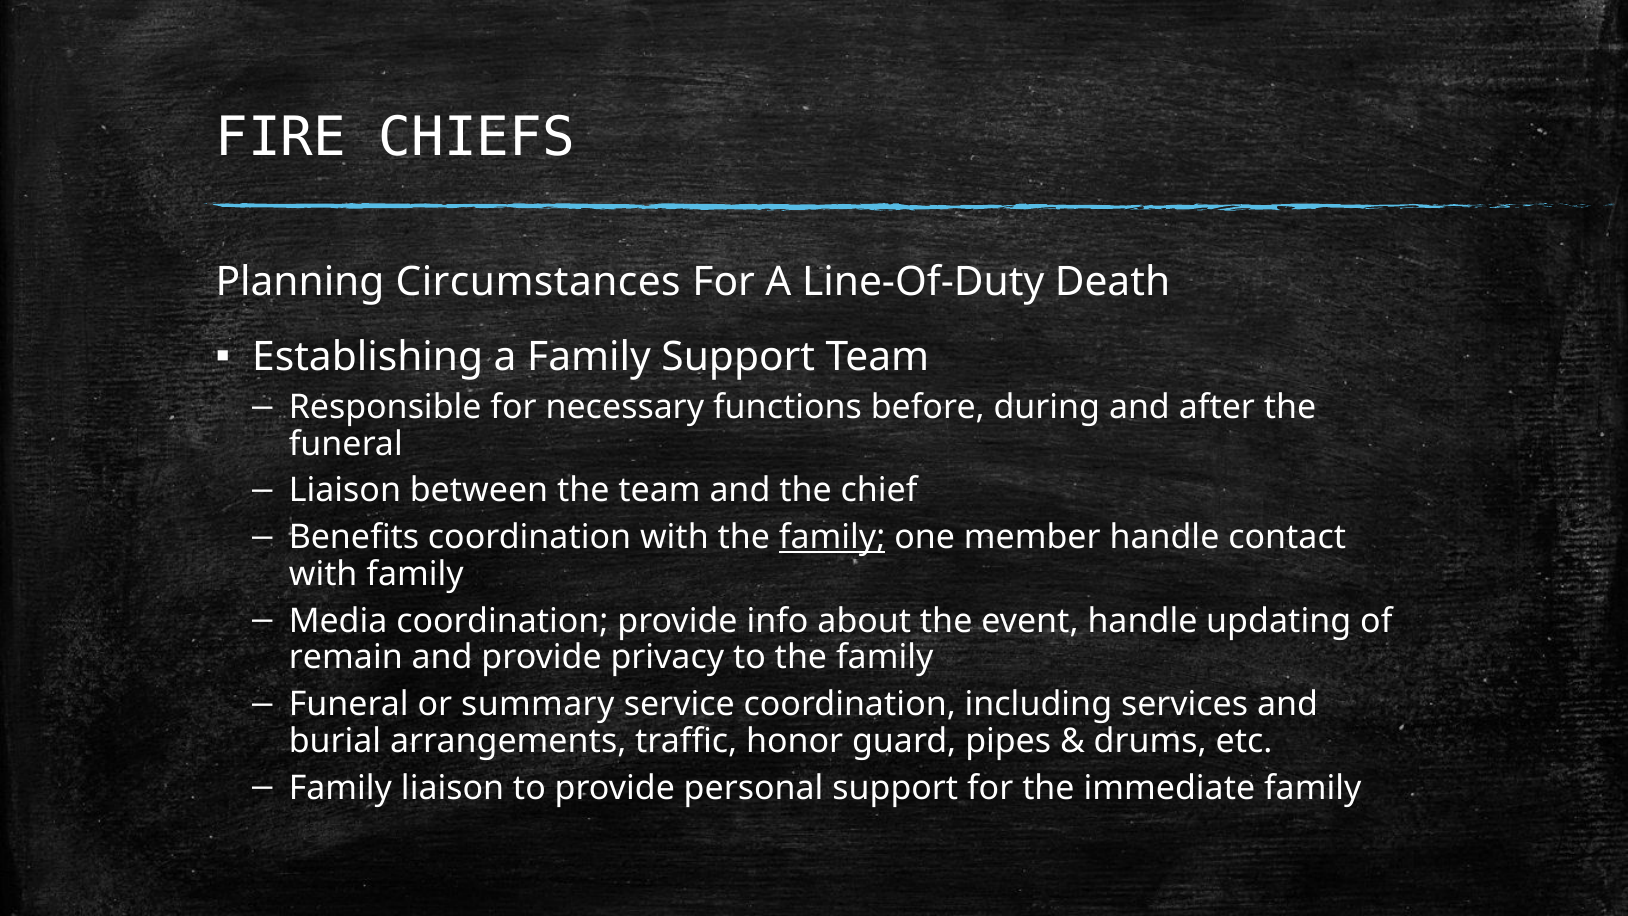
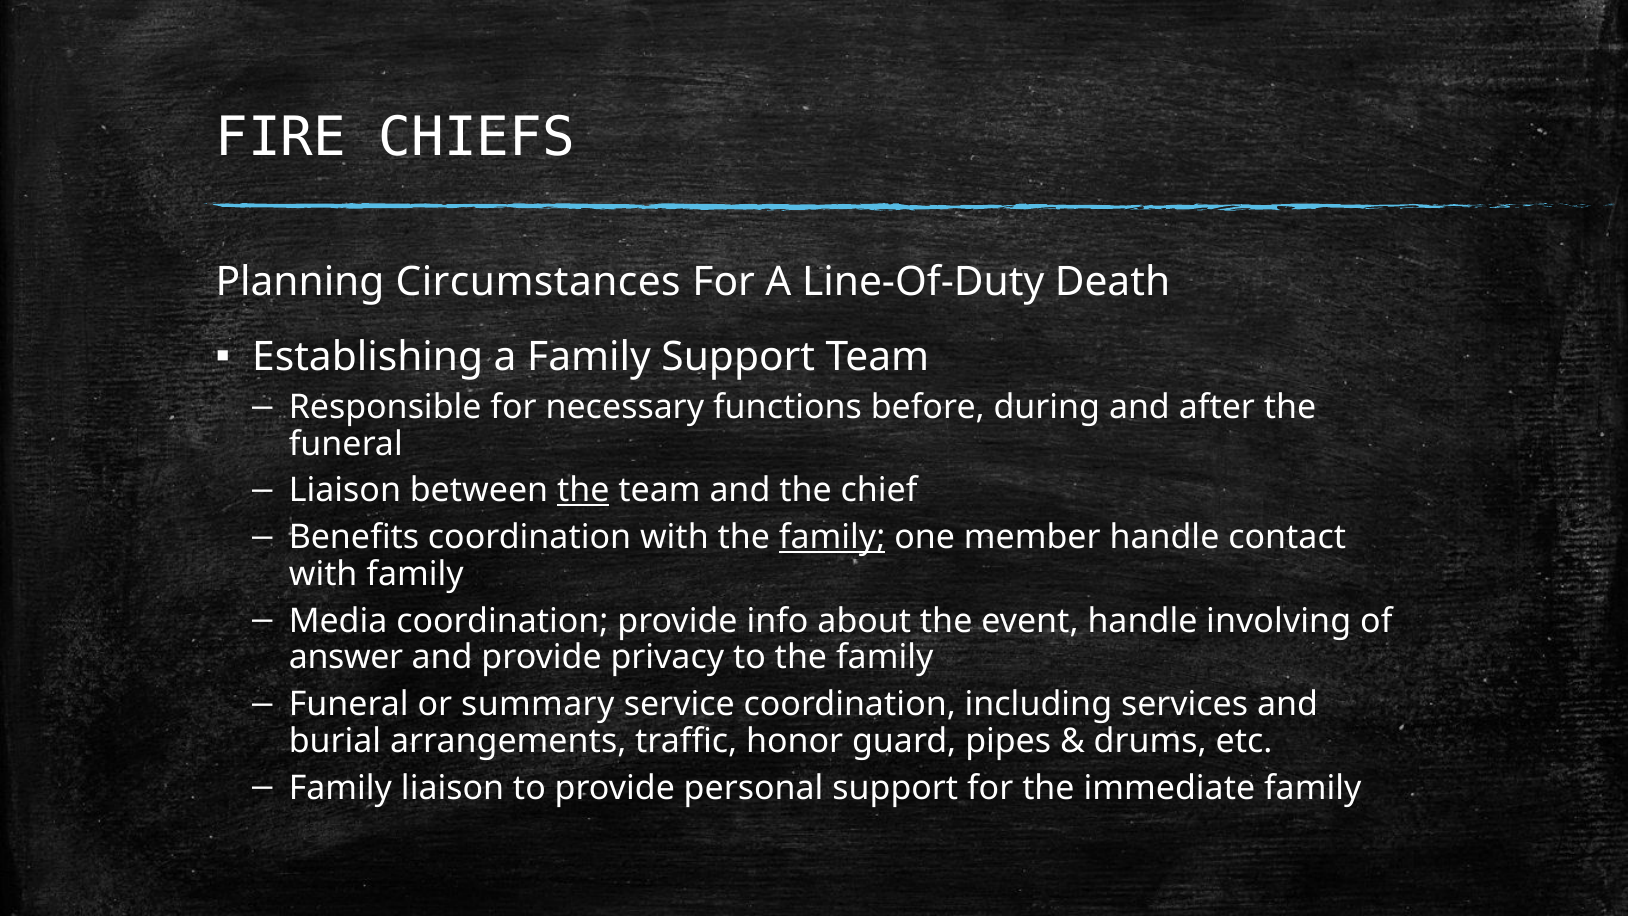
the underline: none -> present (583, 491)
updating: updating -> involving (1279, 621)
remain: remain -> answer (346, 658)
